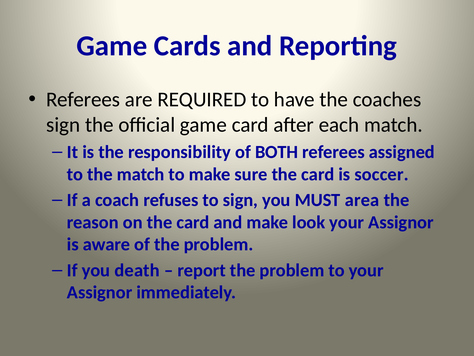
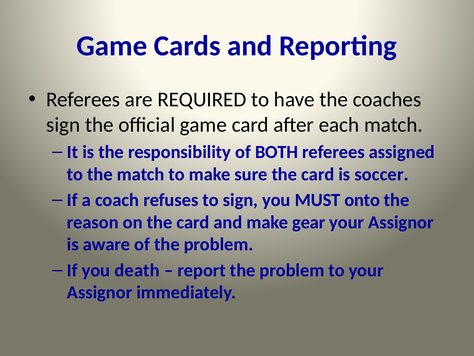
area: area -> onto (362, 200)
look: look -> gear (309, 222)
